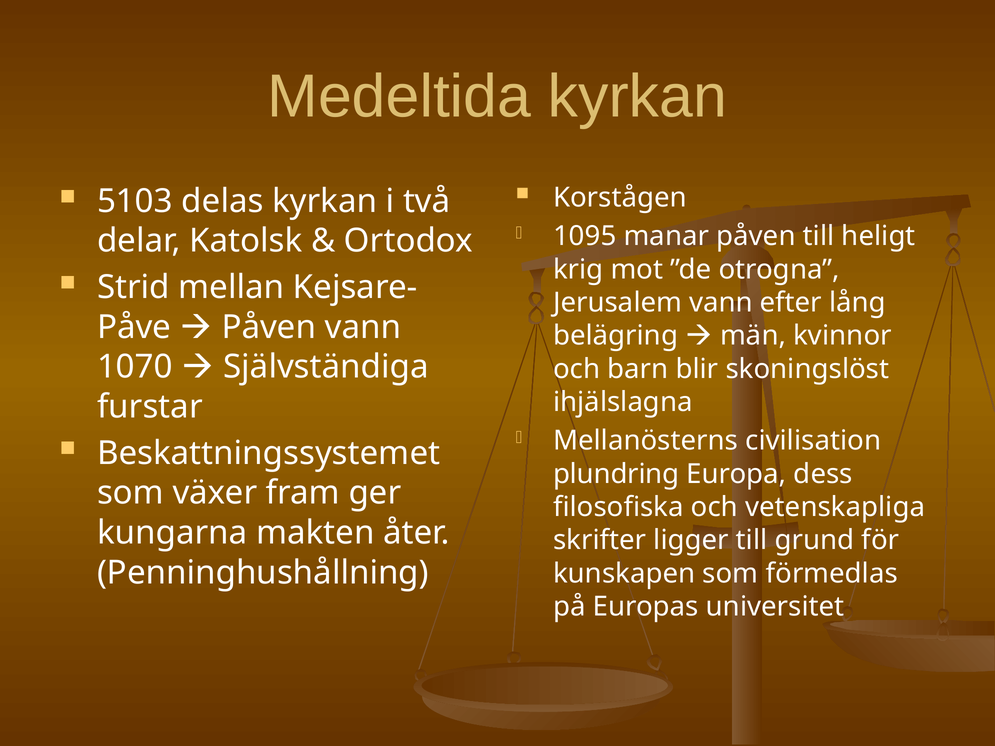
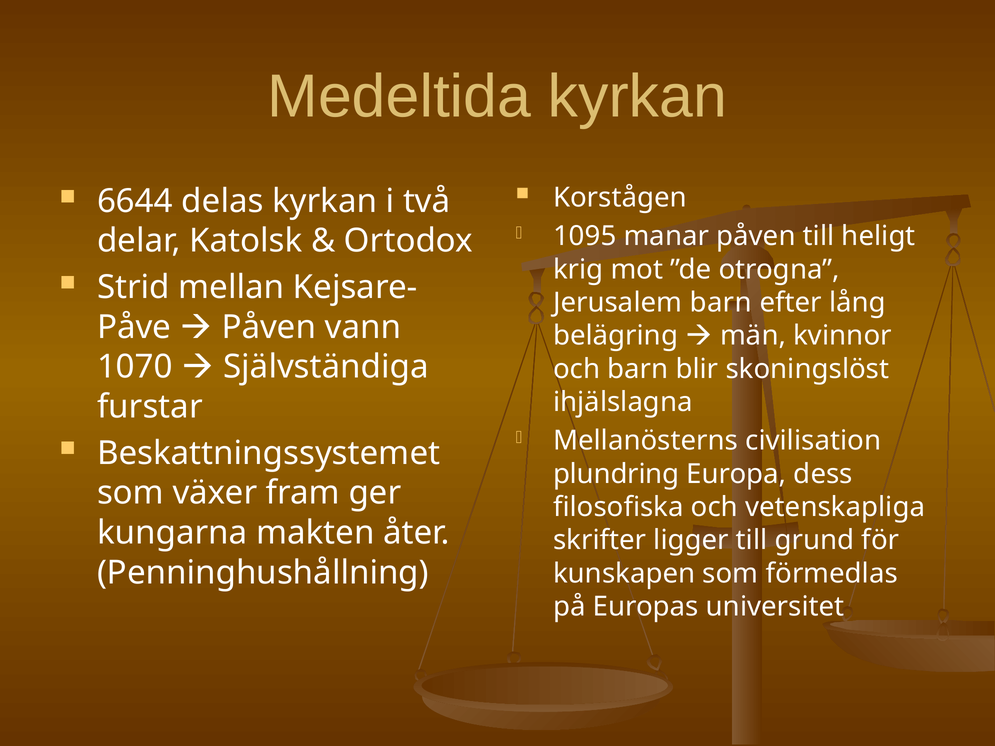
5103: 5103 -> 6644 (135, 201)
Jerusalem vann: vann -> barn (721, 303)
